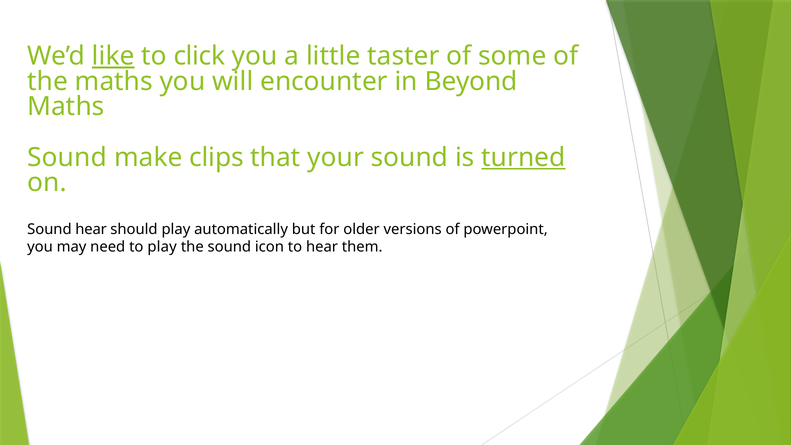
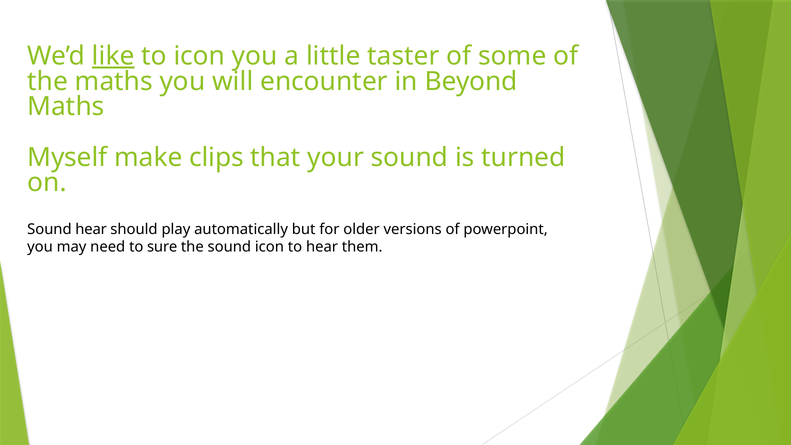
to click: click -> icon (199, 56)
Sound: Sound -> Myself (67, 157)
turned underline: present -> none (523, 157)
to play: play -> sure (162, 247)
